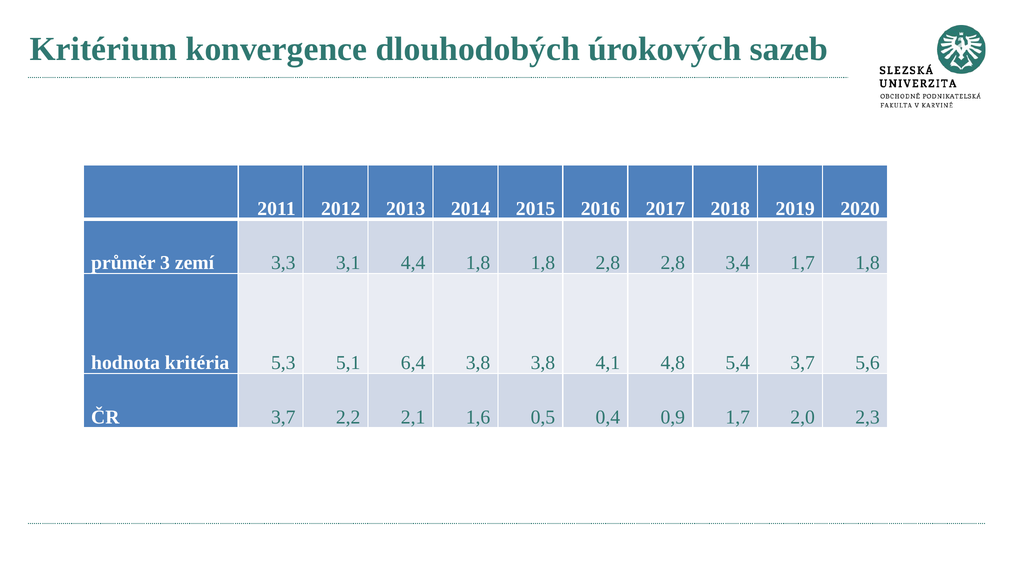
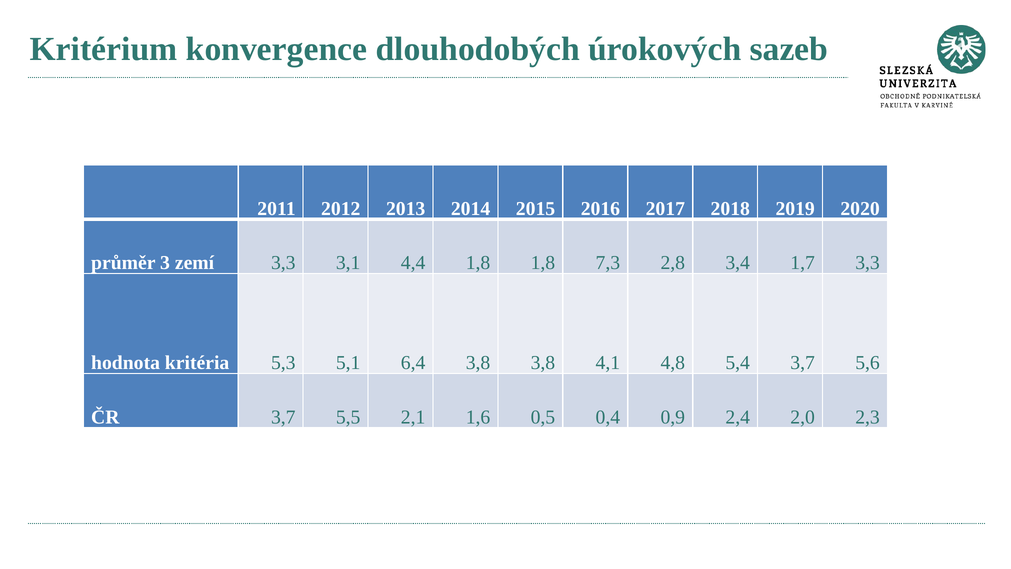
1,8 2,8: 2,8 -> 7,3 (608, 263)
1,7 1,8: 1,8 -> 3,3 (868, 263)
2,2: 2,2 -> 5,5 (348, 417)
0,9 1,7: 1,7 -> 2,4 (738, 417)
